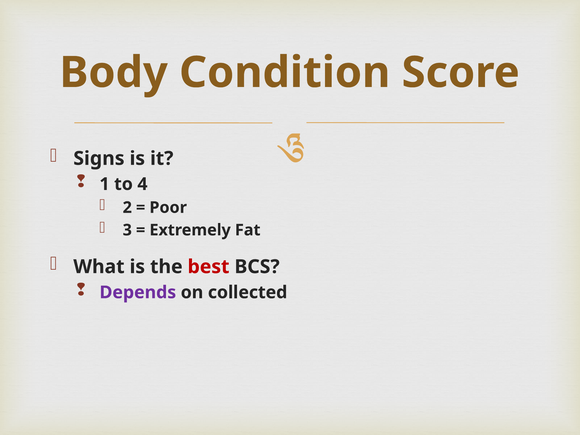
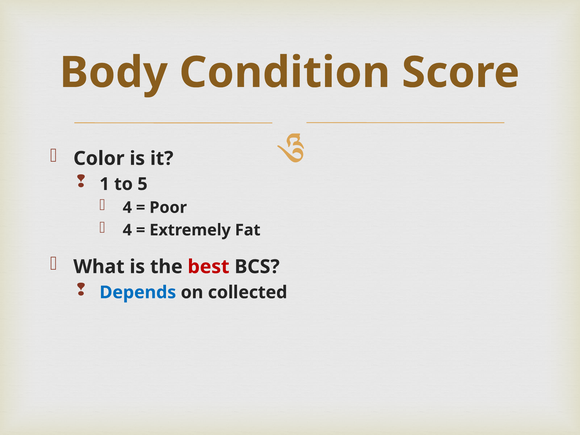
Signs: Signs -> Color (99, 158)
4: 4 -> 5 (142, 184)
2: 2 -> 4 (127, 208)
3: 3 -> 4 (127, 230)
Depends colour: purple -> blue (138, 292)
